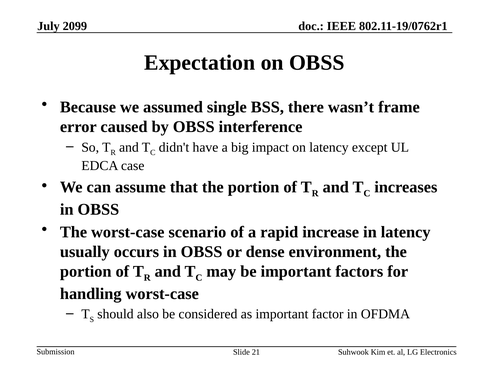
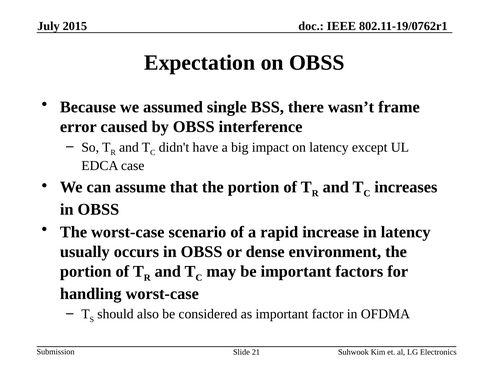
2099: 2099 -> 2015 (75, 26)
